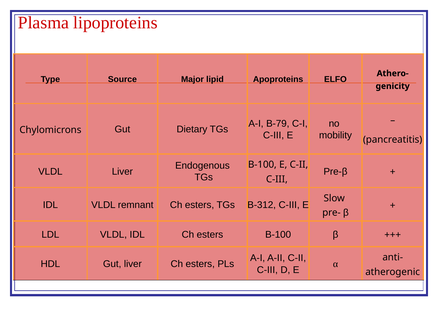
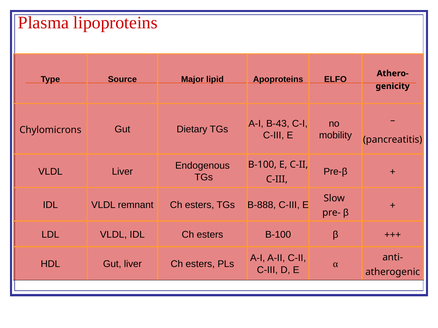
B-79: B-79 -> B-43 (278, 124)
B-312: B-312 -> B-888 (262, 205)
